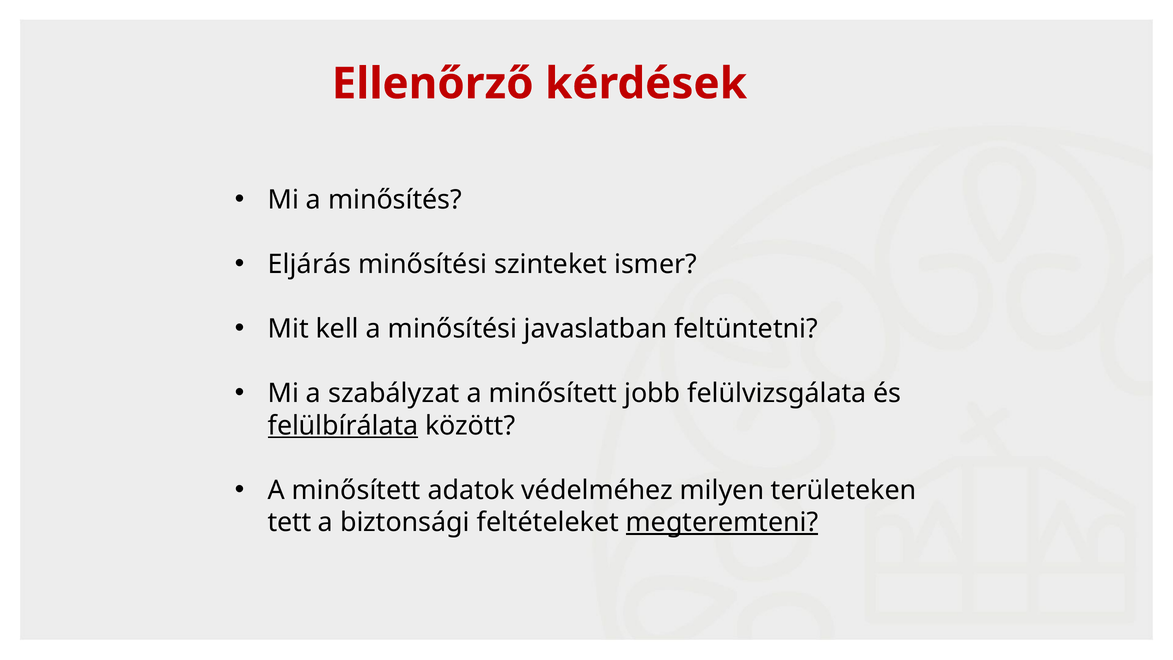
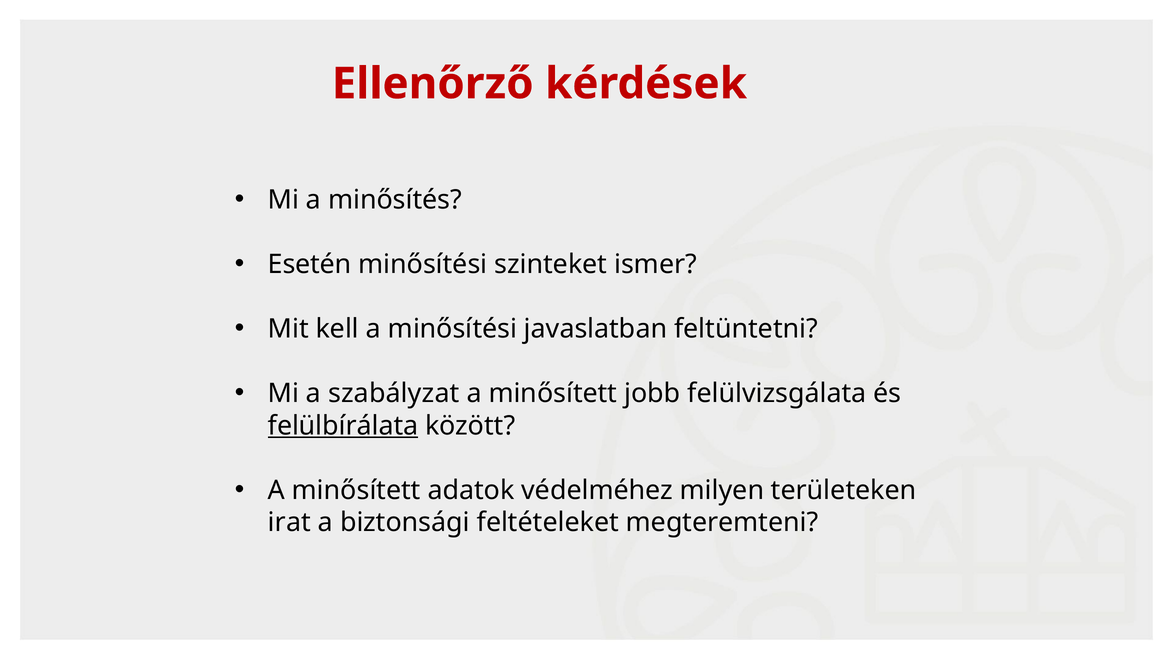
Eljárás: Eljárás -> Esetén (310, 264)
tett: tett -> irat (289, 522)
megteremteni underline: present -> none (722, 522)
